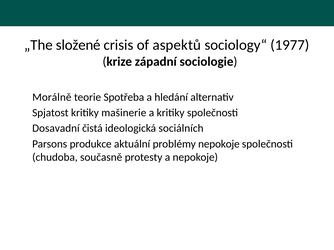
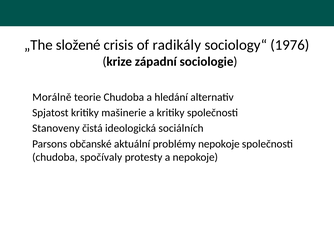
aspektů: aspektů -> radikály (177, 45)
1977: 1977 -> 1976 (290, 45)
teorie Spotřeba: Spotřeba -> Chudoba (124, 97)
Dosavadní: Dosavadní -> Stanoveny (56, 129)
produkce: produkce -> občanské (91, 144)
současně: současně -> spočívaly (101, 157)
